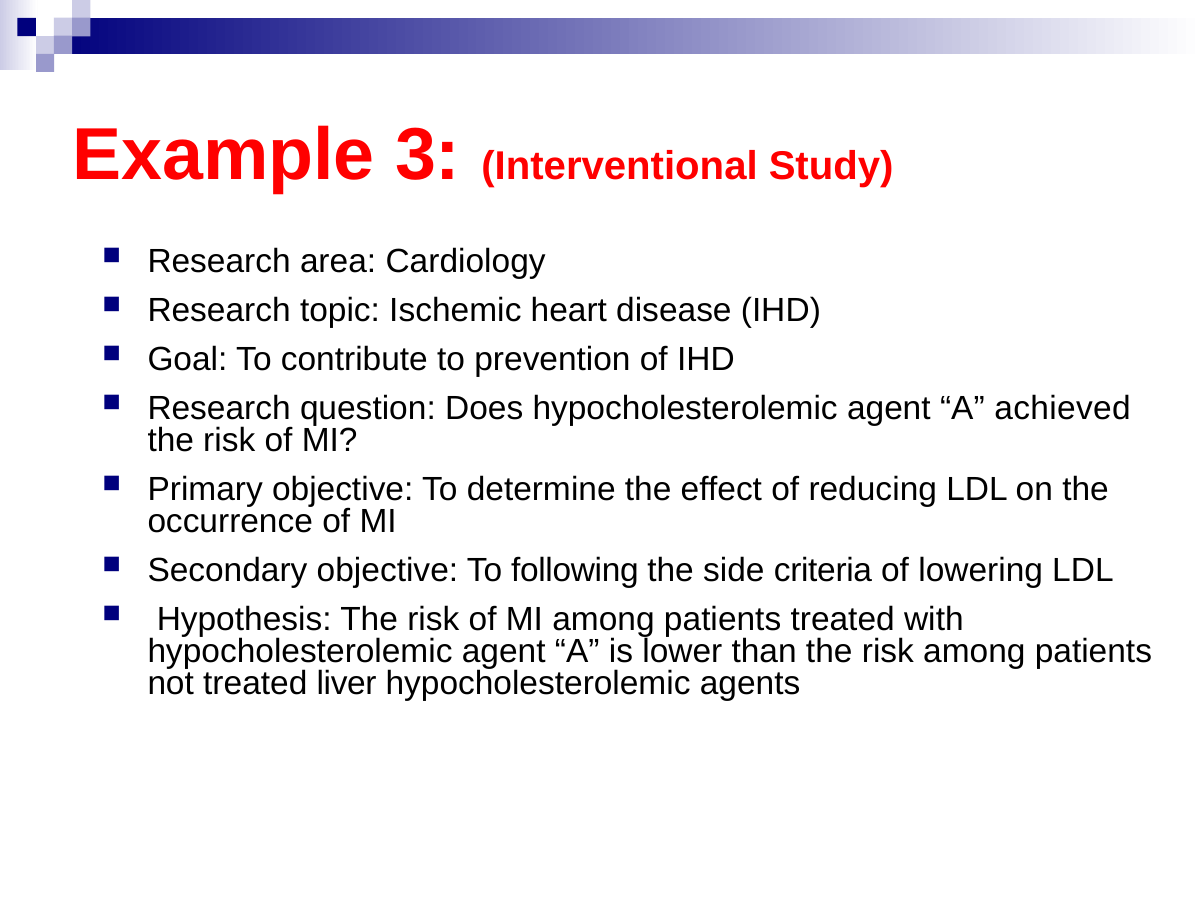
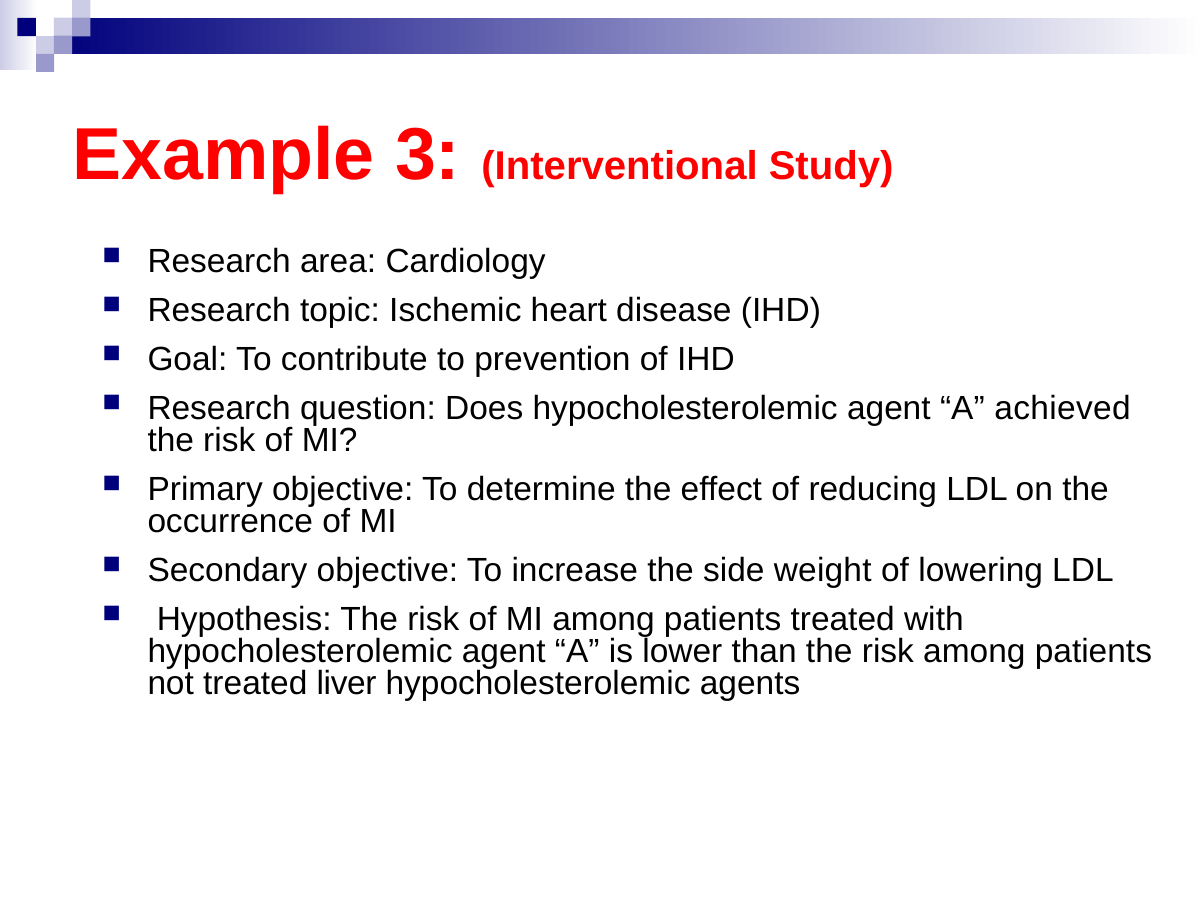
following: following -> increase (575, 570)
criteria: criteria -> weight (823, 570)
